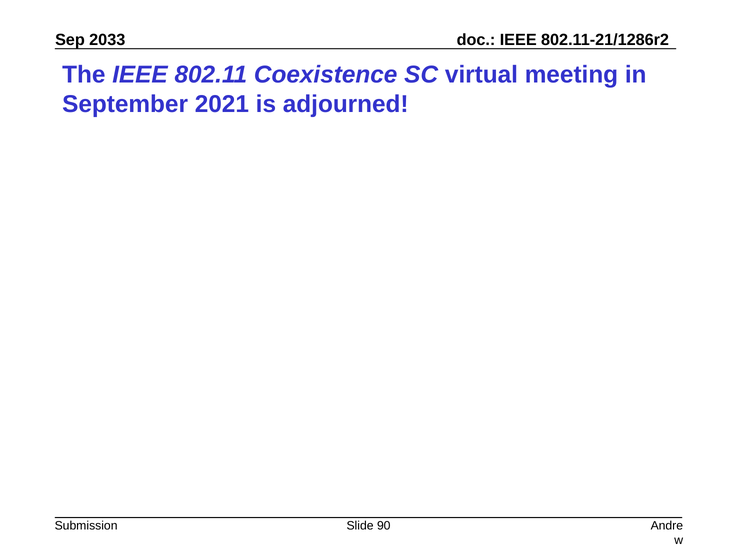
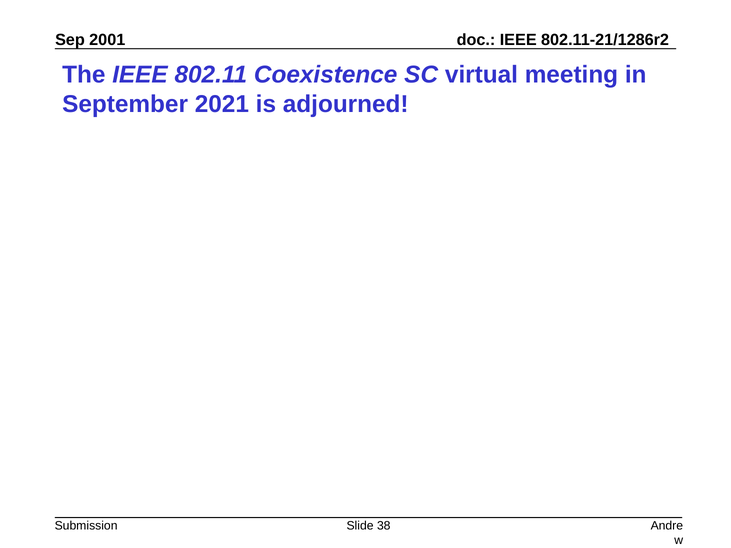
2033: 2033 -> 2001 (107, 40)
90: 90 -> 38 (384, 526)
